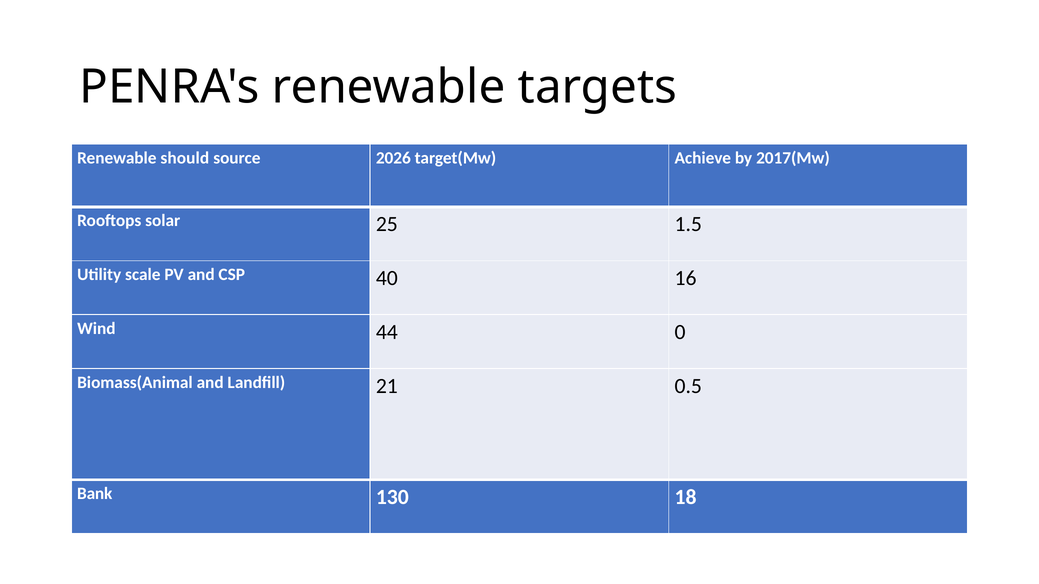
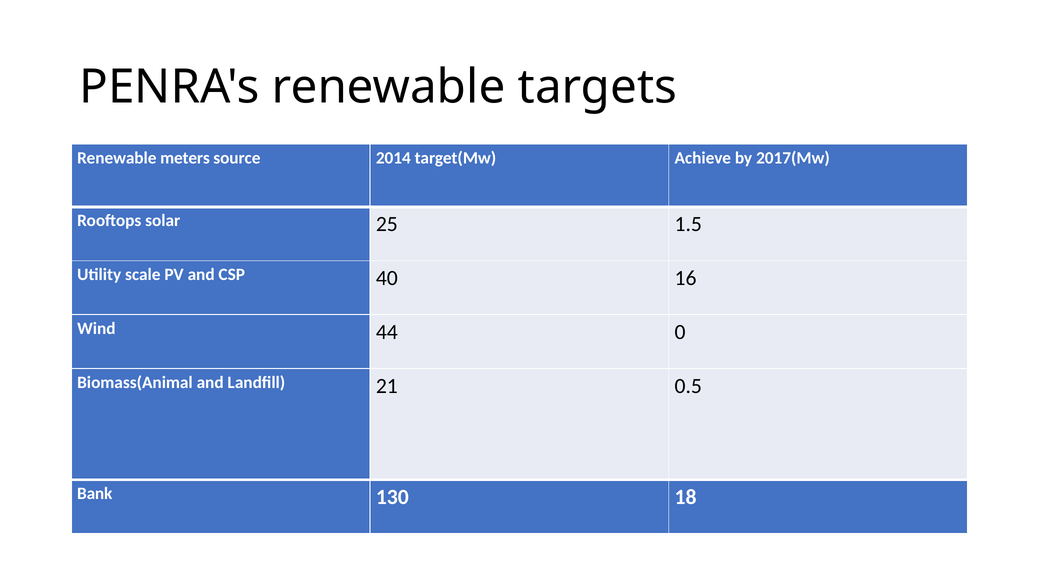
should: should -> meters (185, 158)
2026: 2026 -> 2014 (393, 158)
